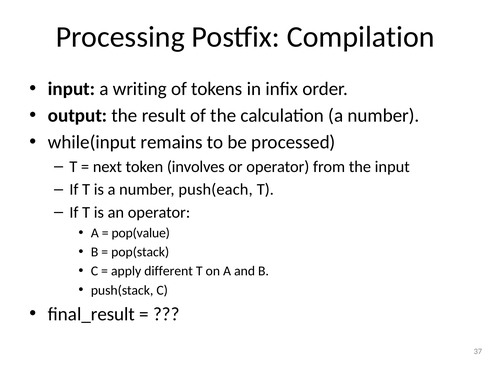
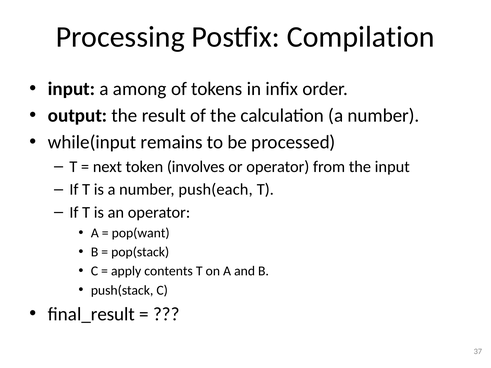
writing: writing -> among (140, 89)
pop(value: pop(value -> pop(want (141, 233)
different: different -> contents (169, 271)
